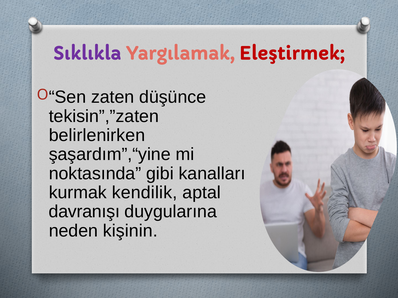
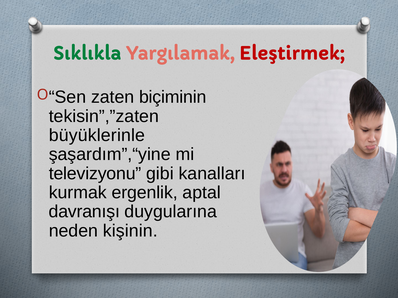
Sıklıkla colour: purple -> green (87, 54)
düşünce: düşünce -> biçiminin (173, 97)
belirlenirken: belirlenirken -> büyüklerinle (97, 136)
noktasında: noktasında -> televizyonu (95, 174)
kendilik: kendilik -> ergenlik (145, 193)
